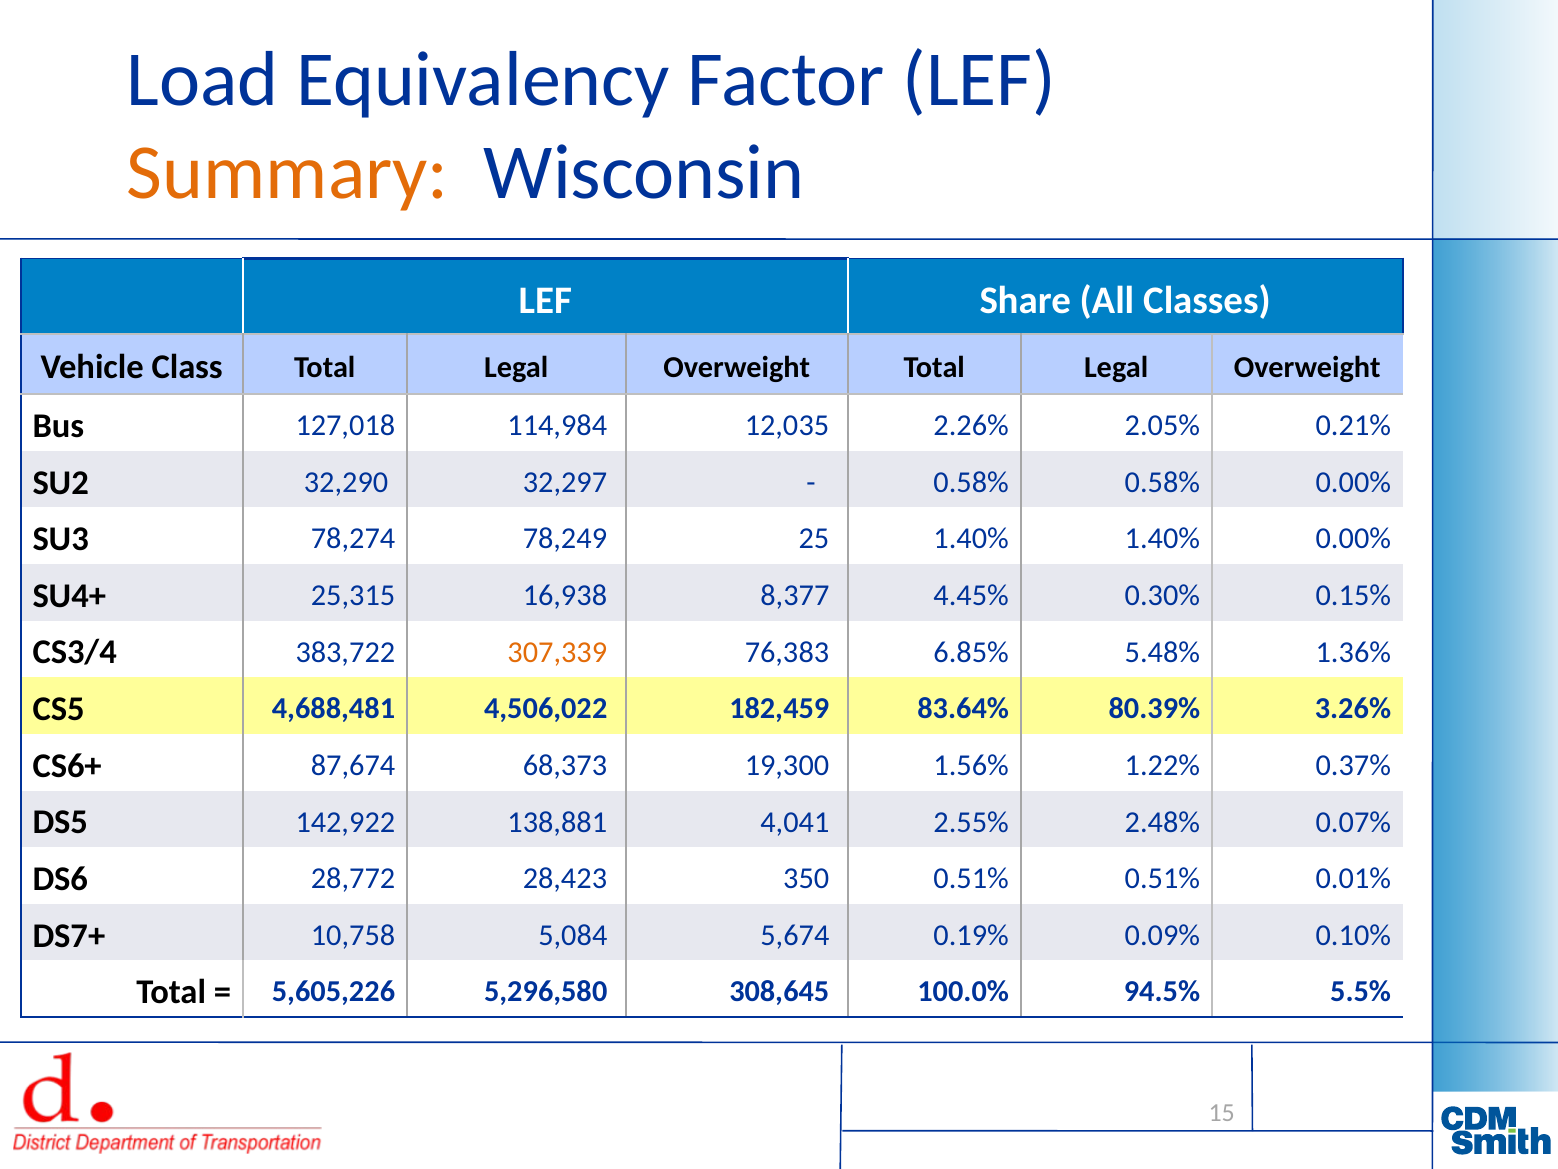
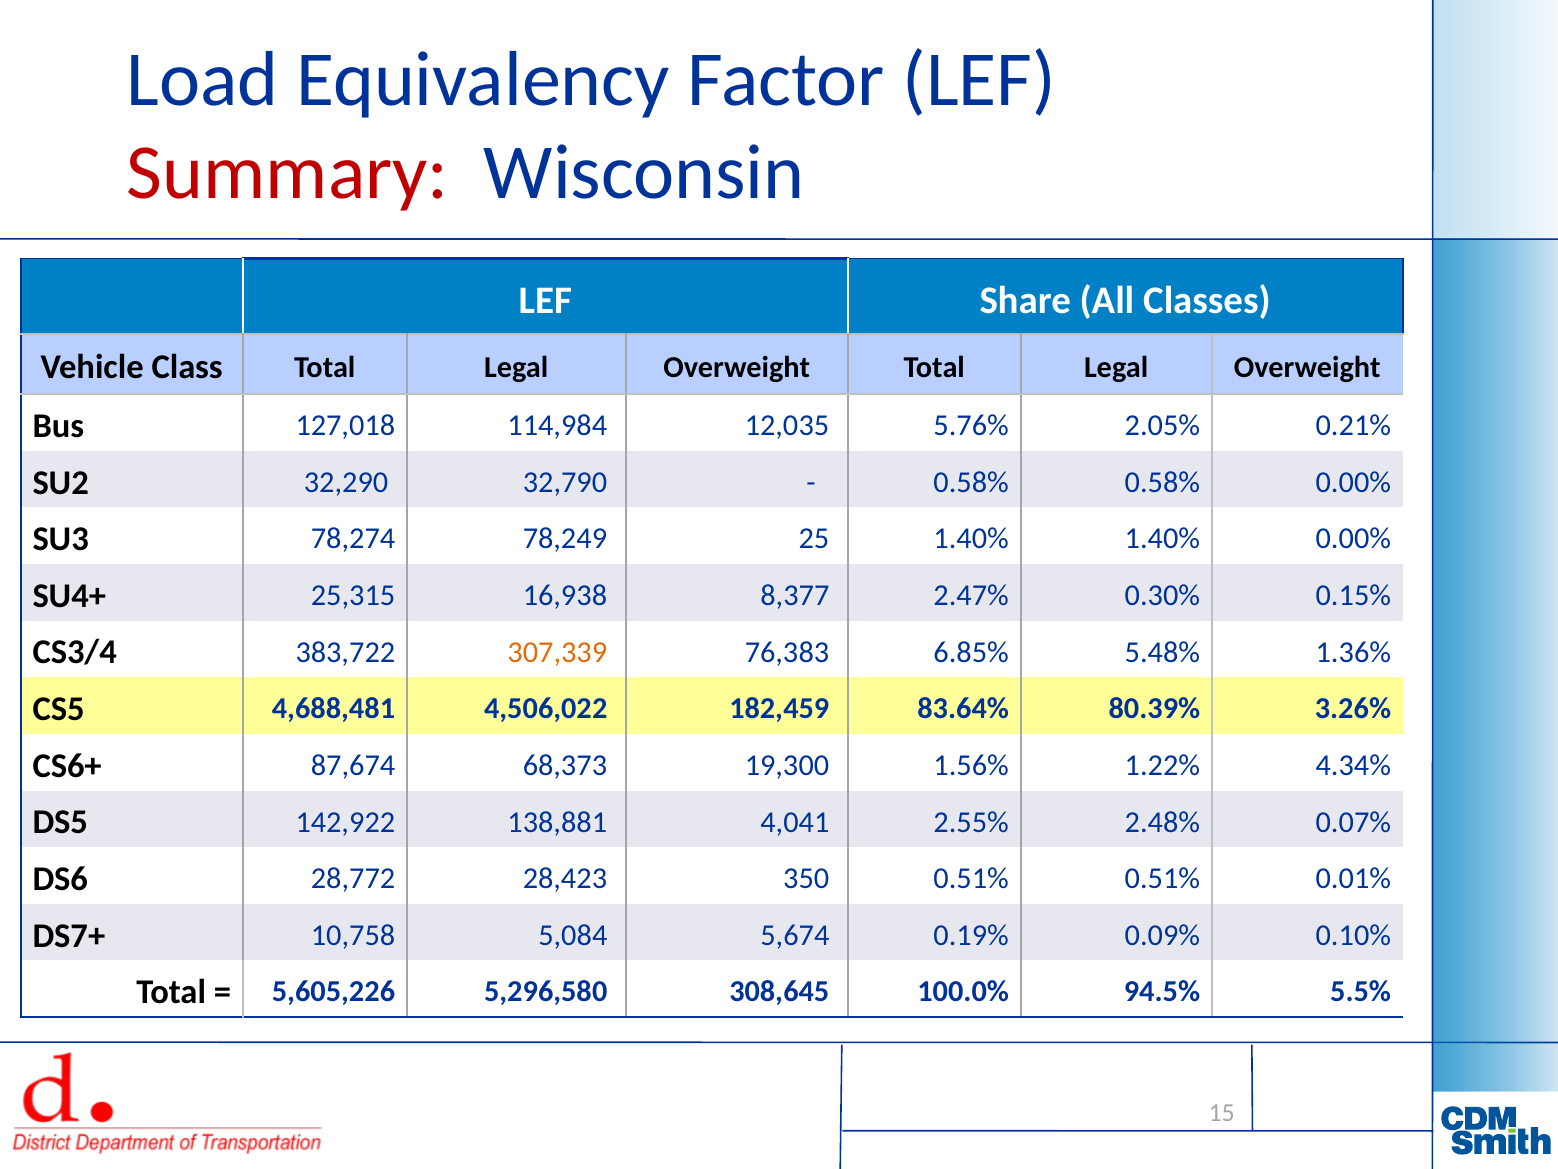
Summary colour: orange -> red (288, 173)
2.26%: 2.26% -> 5.76% (971, 425)
32,297: 32,297 -> 32,790 (565, 482)
4.45%: 4.45% -> 2.47% (971, 595)
0.37%: 0.37% -> 4.34% (1353, 765)
